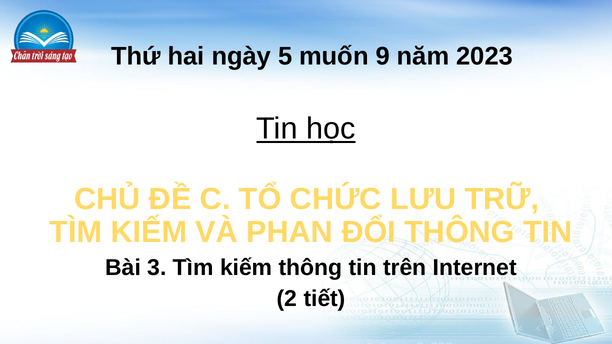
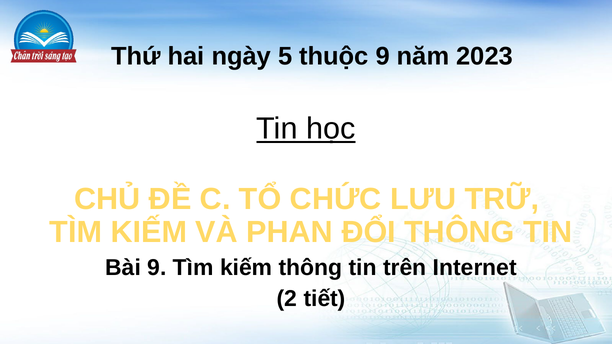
muốn: muốn -> thuộc (334, 56)
Bài 3: 3 -> 9 (157, 268)
